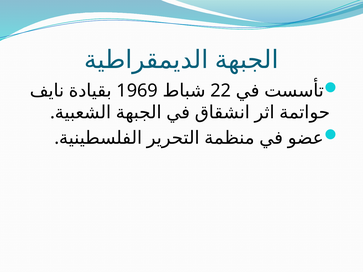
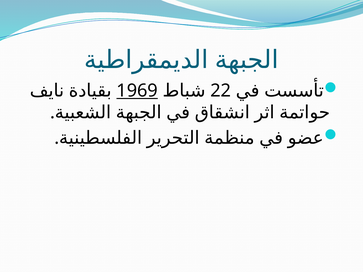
1969 underline: none -> present (137, 91)
